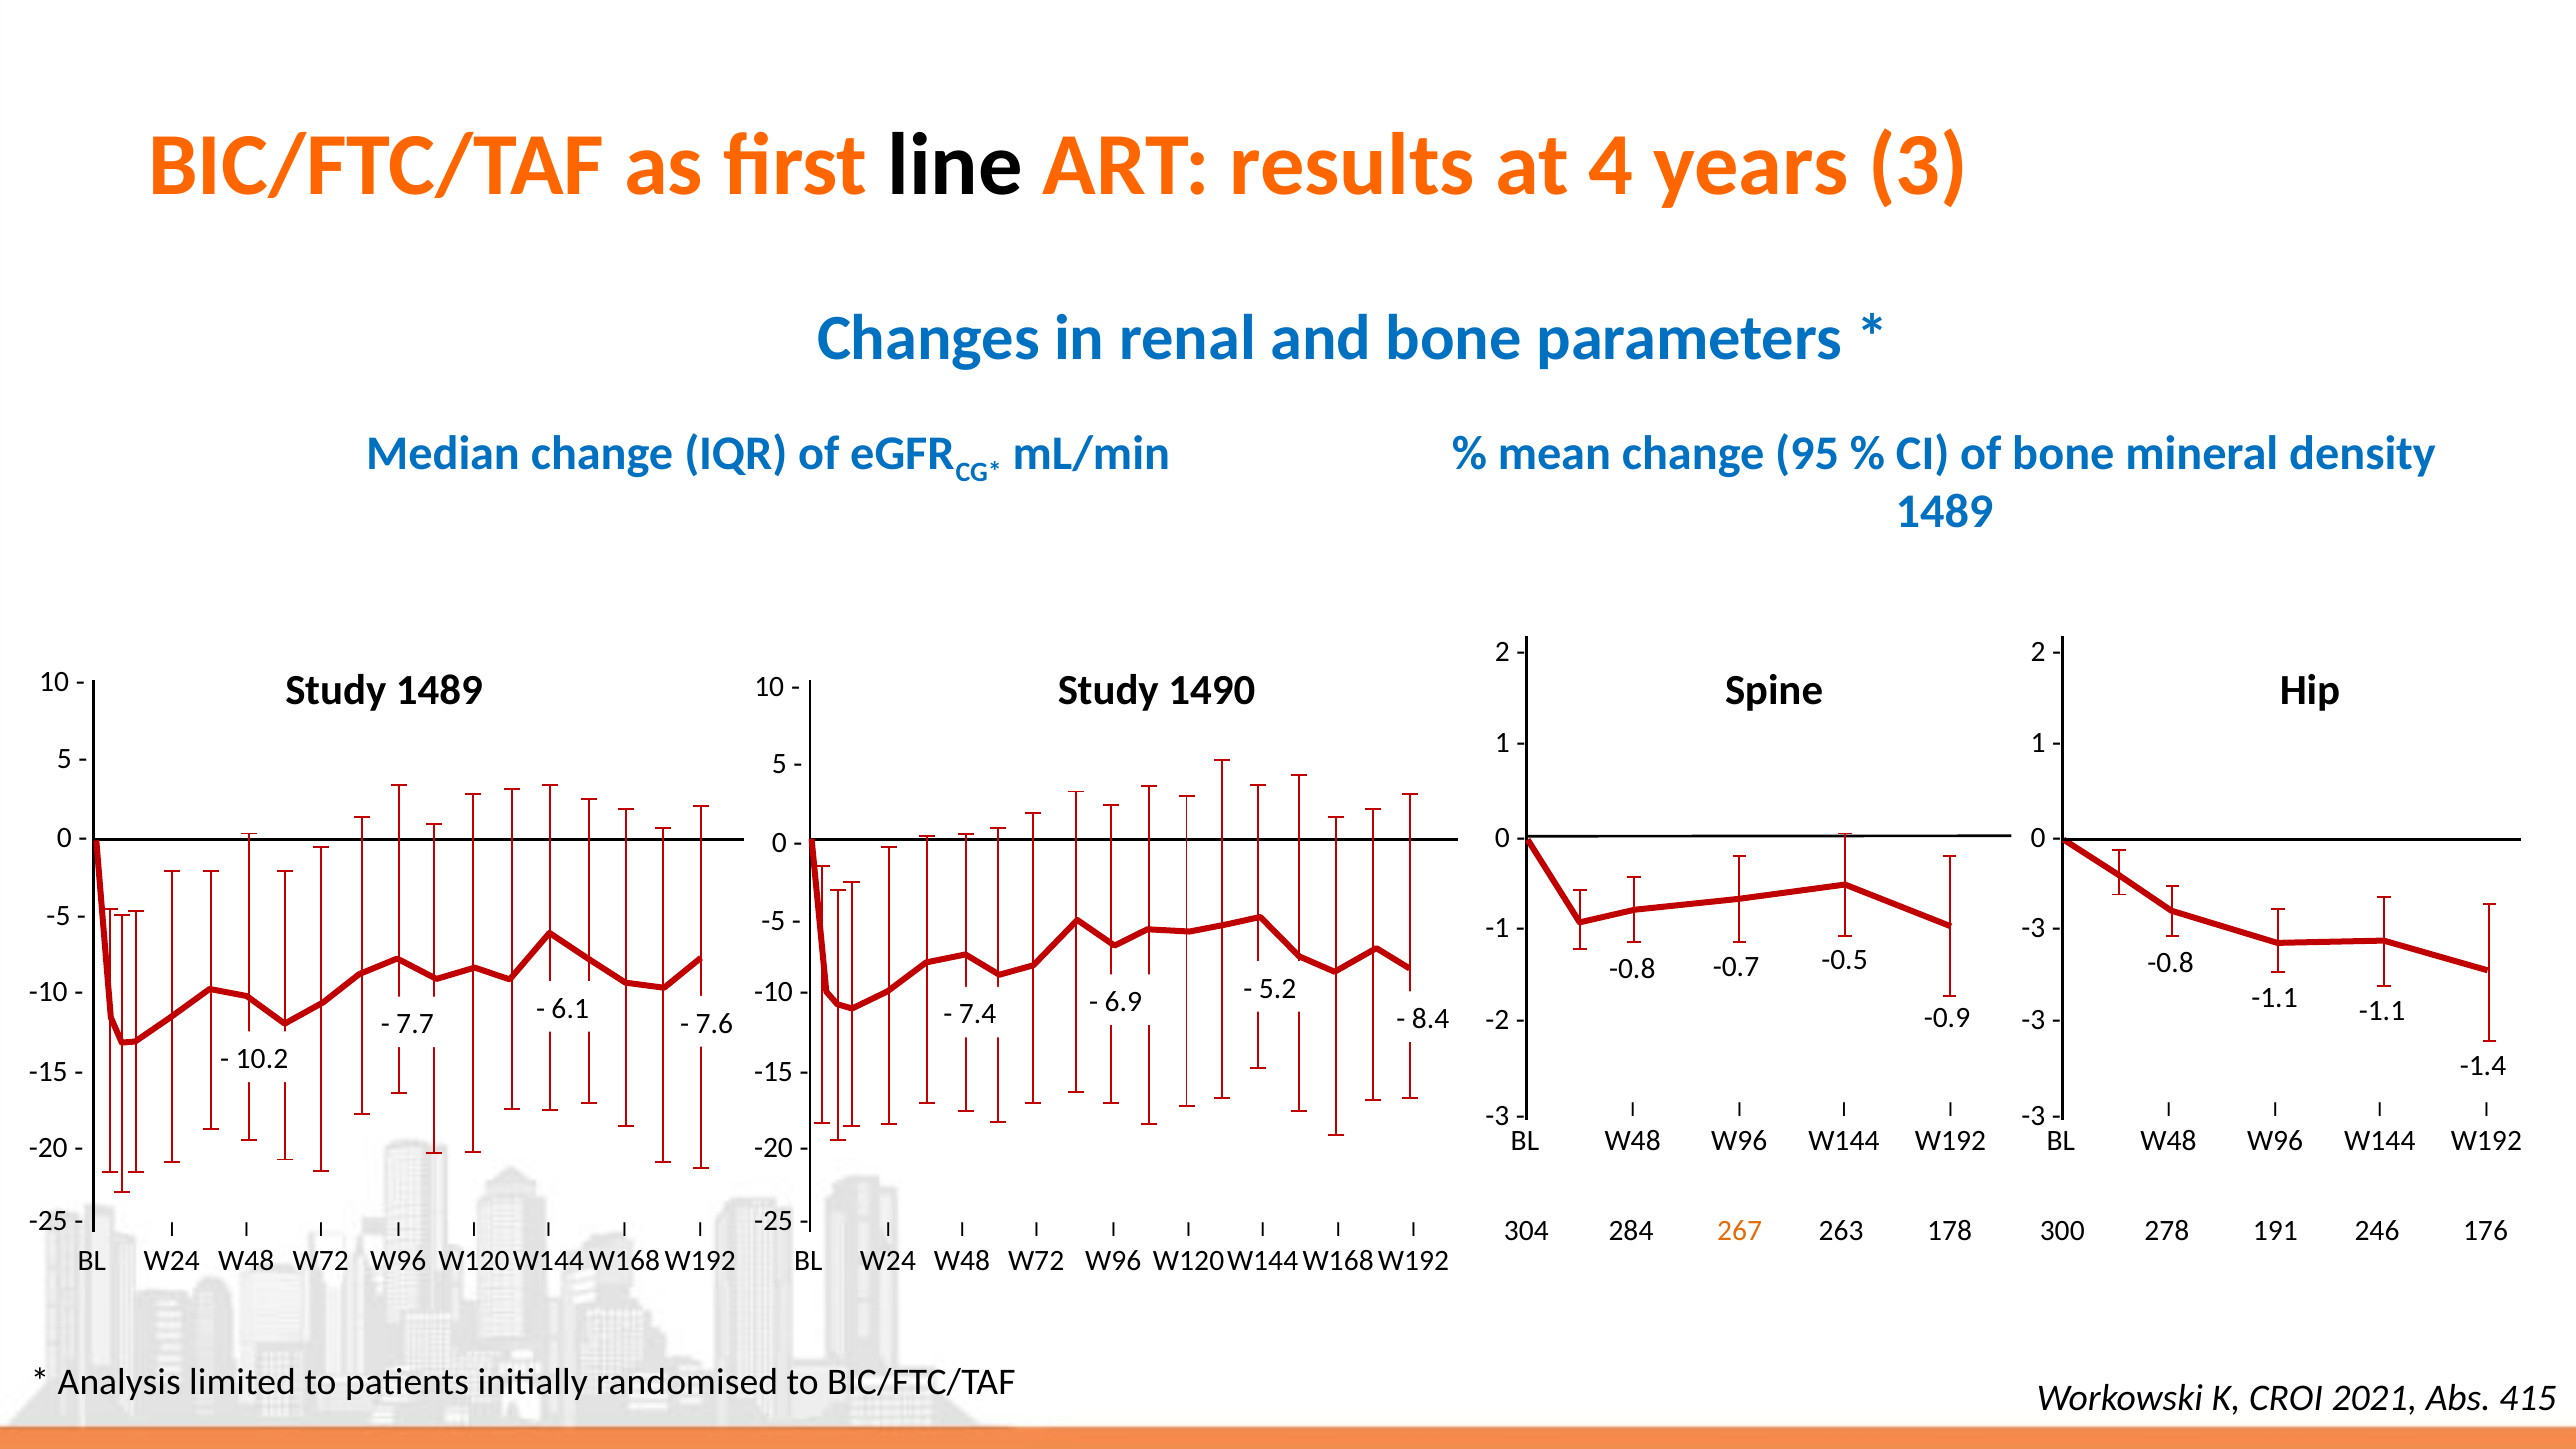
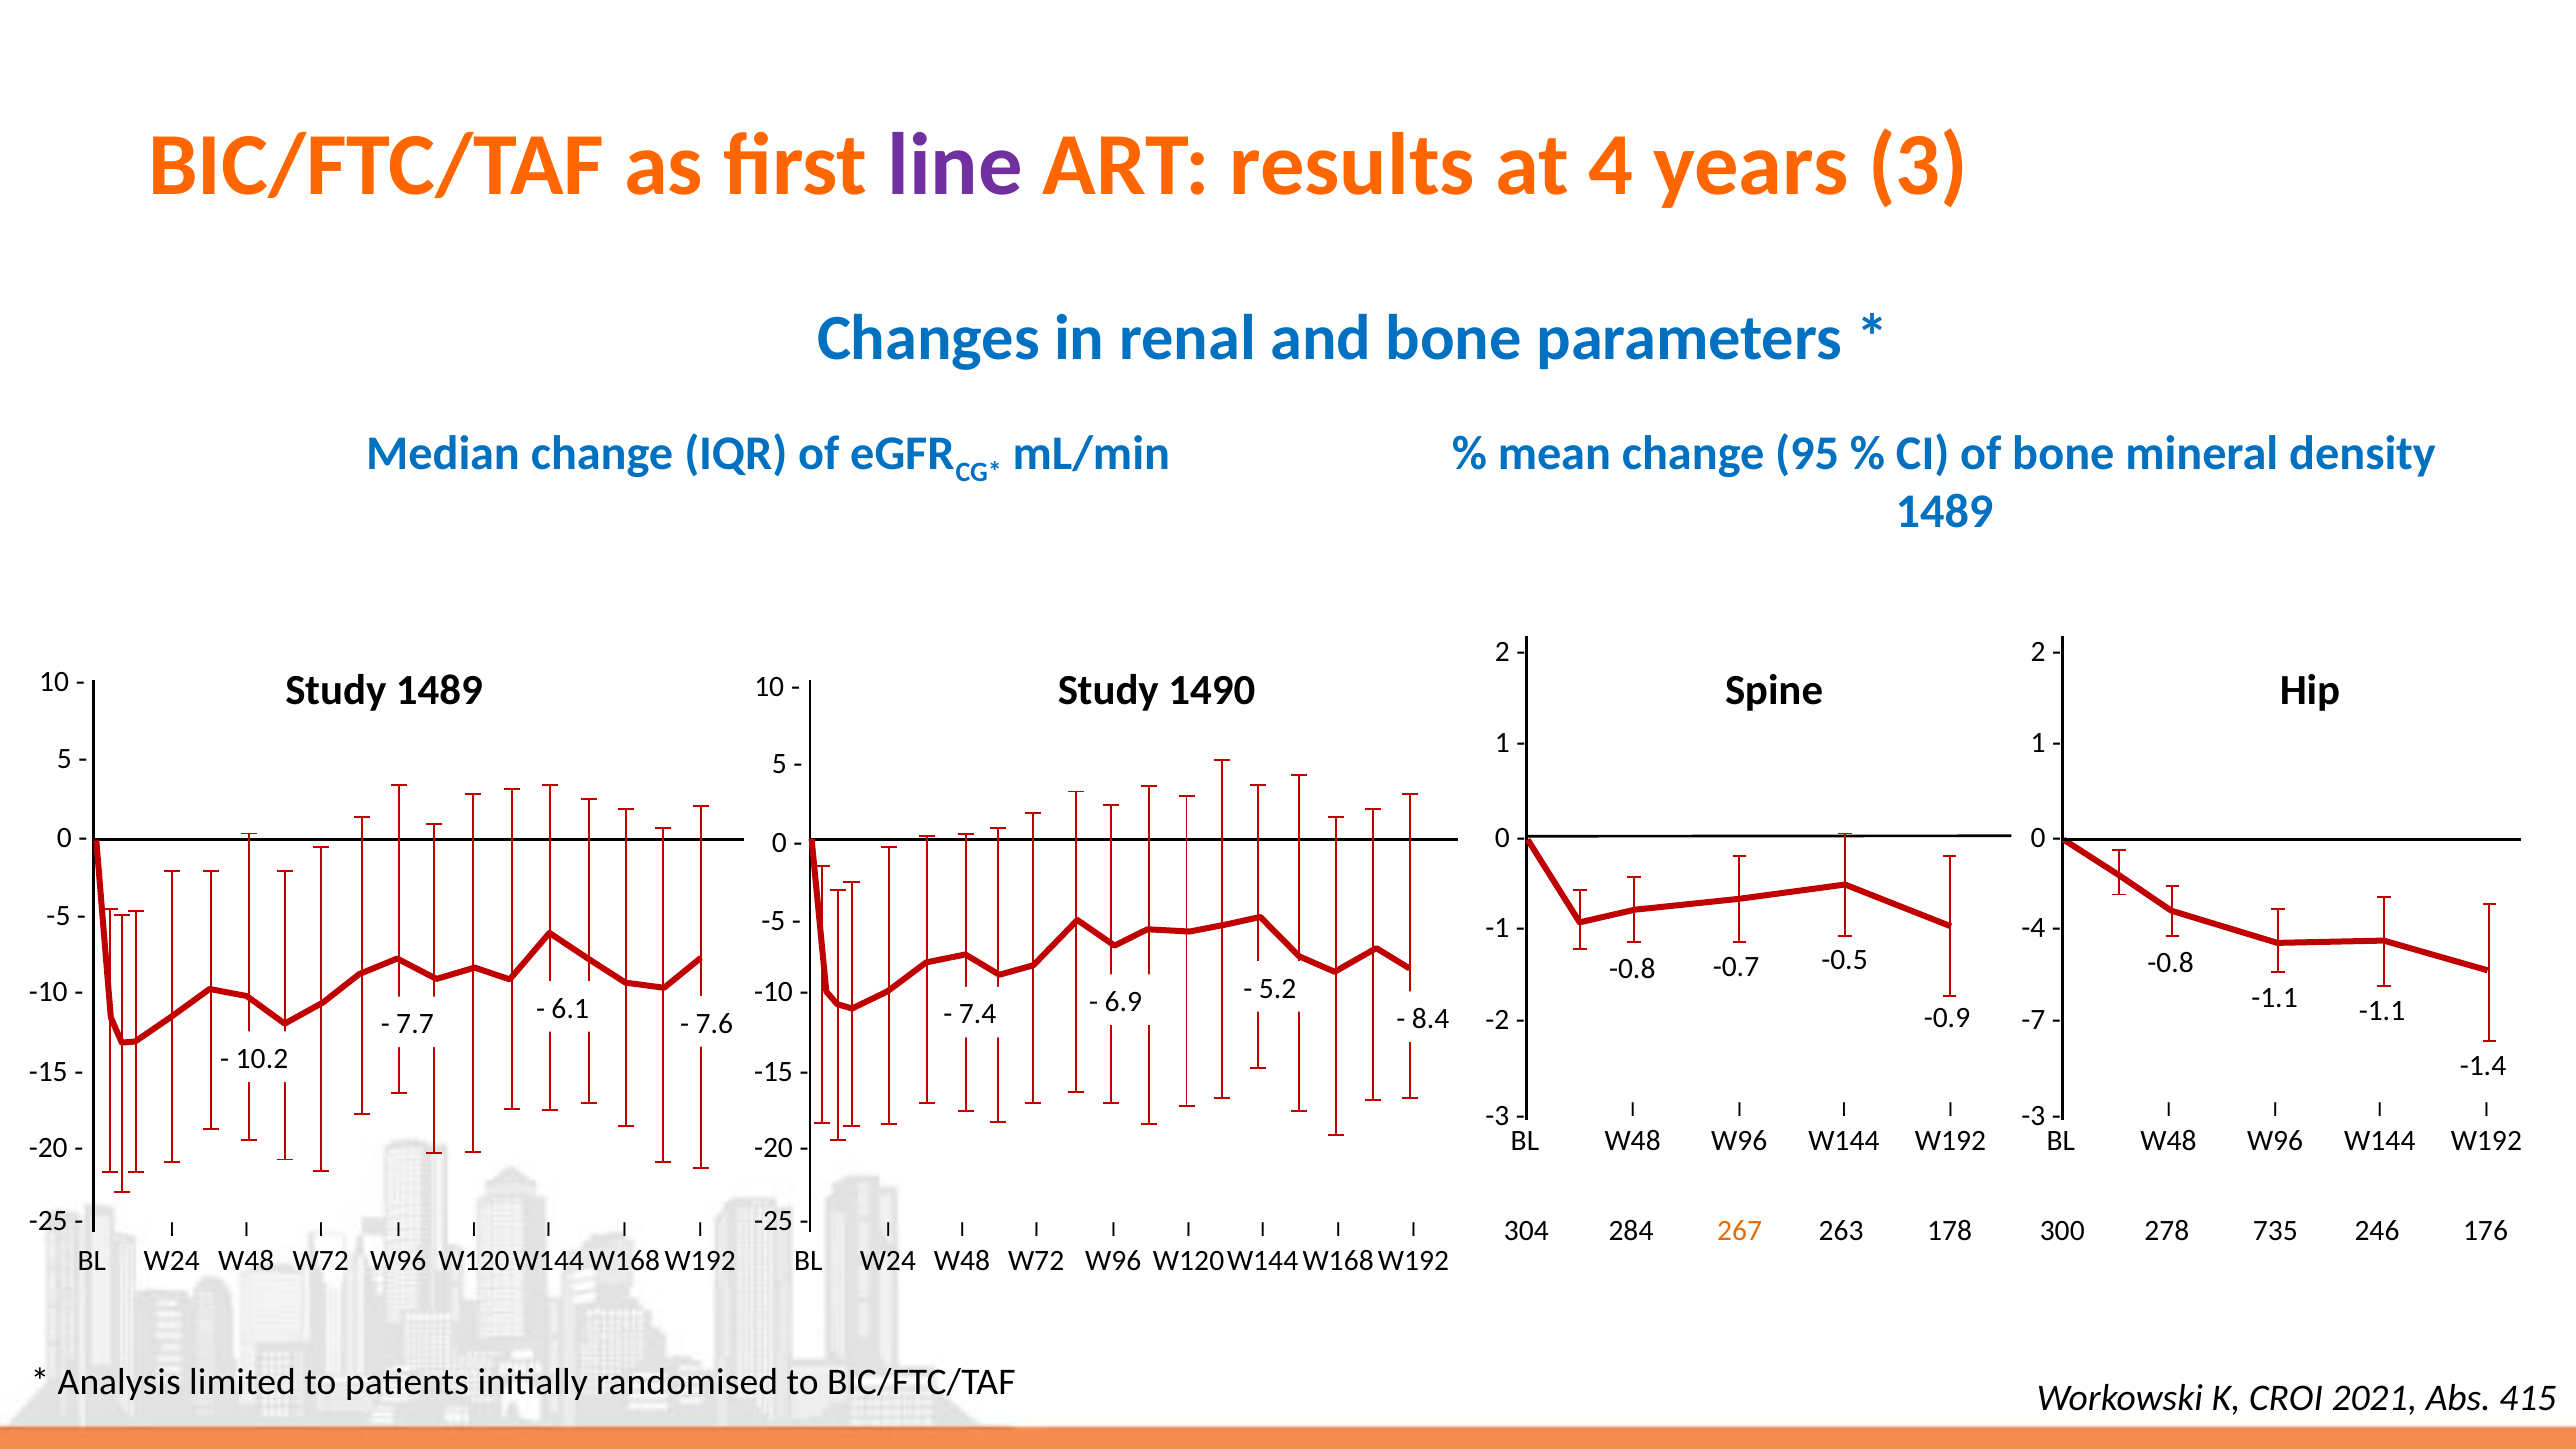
line colour: black -> purple (955, 165)
-3: -3 -> -4 (2033, 928)
-3: -3 -> -7 (2033, 1020)
191: 191 -> 735 (2275, 1231)
